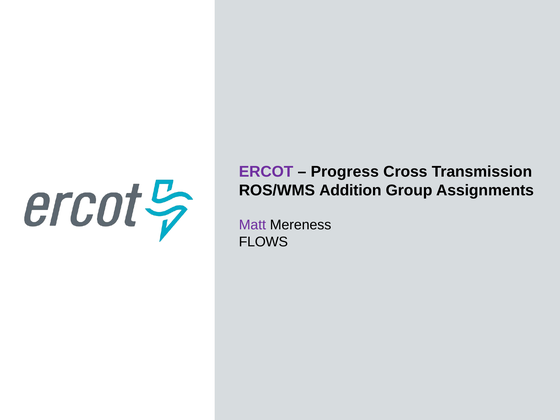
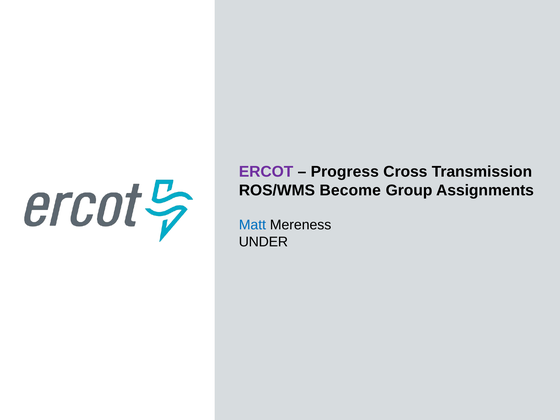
Addition: Addition -> Become (350, 191)
Matt colour: purple -> blue (252, 225)
FLOWS: FLOWS -> UNDER (263, 242)
